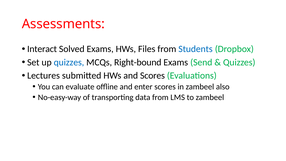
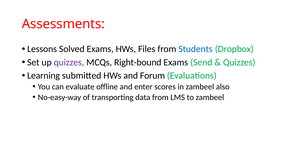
Interact: Interact -> Lessons (42, 49)
quizzes colour: blue -> purple (69, 62)
Lectures: Lectures -> Learning (44, 76)
and Scores: Scores -> Forum (152, 76)
